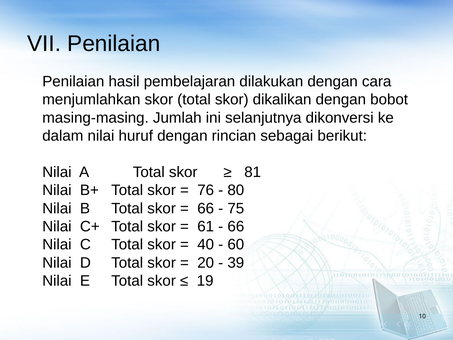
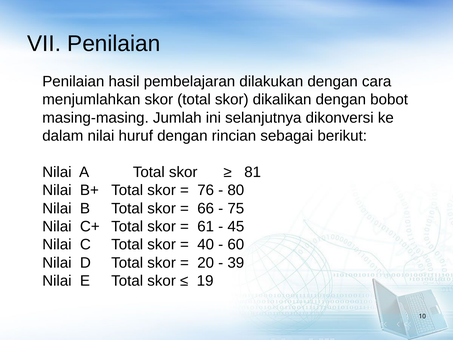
66: 66 -> 45 (236, 226)
